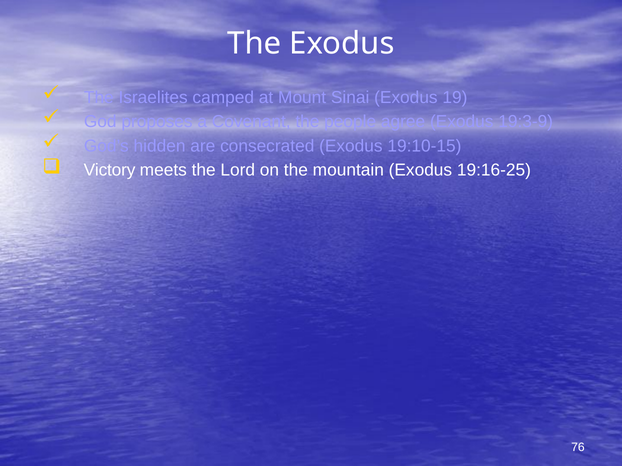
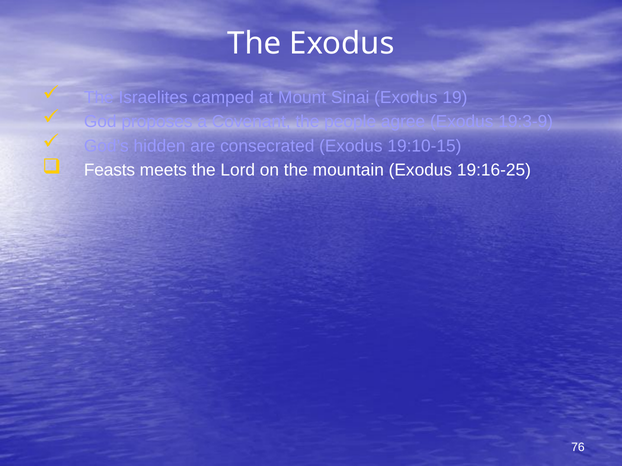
Victory: Victory -> Feasts (110, 170)
